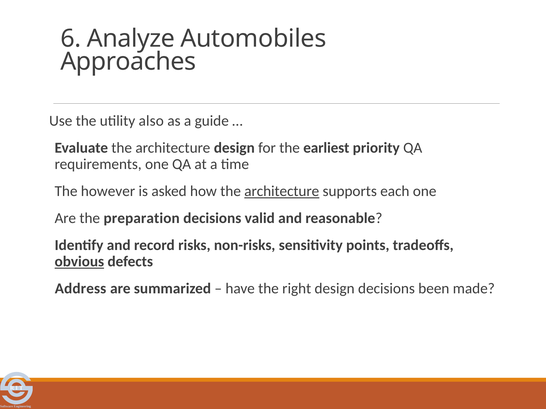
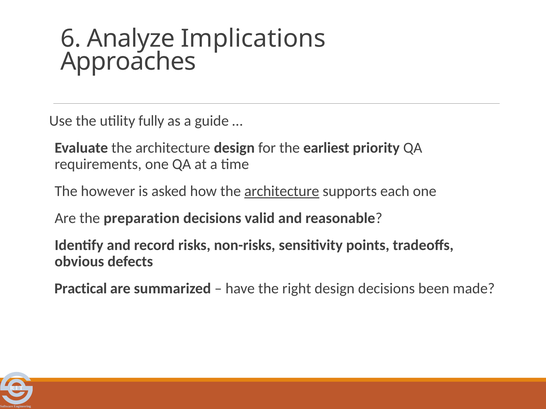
Automobiles: Automobiles -> Implications (253, 39)
also: also -> fully (151, 121)
obvious underline: present -> none (79, 262)
Address: Address -> Practical (81, 289)
